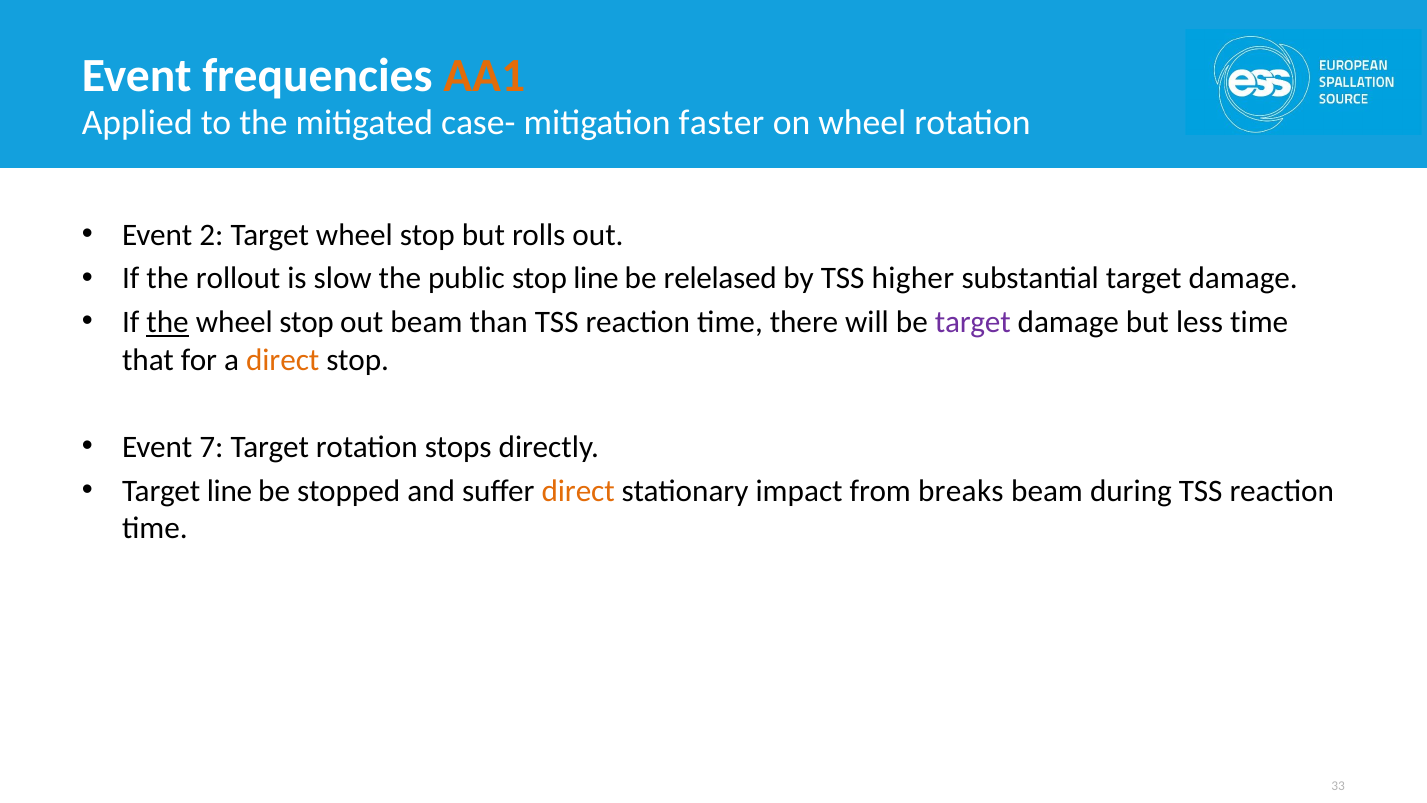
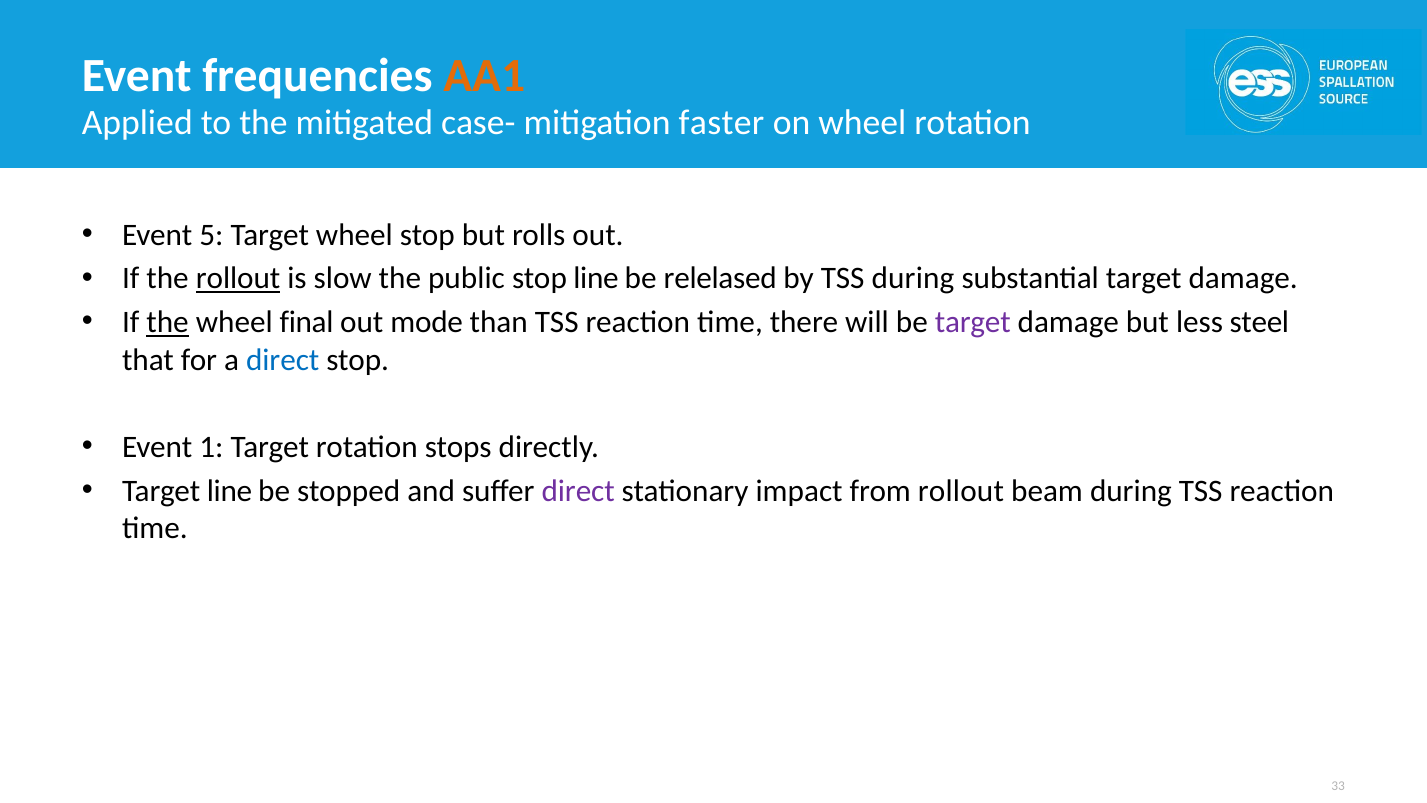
2: 2 -> 5 (211, 235)
rollout underline: none -> present (238, 278)
TSS higher: higher -> during (913, 278)
stop: stop -> final (307, 322)
out beam: beam -> mode (427, 322)
less time: time -> steel (1259, 322)
direct colour: orange -> blue (283, 360)
7: 7 -> 1 (211, 447)
direct colour: orange -> purple (578, 491)
from breaks: breaks -> rollout (961, 491)
